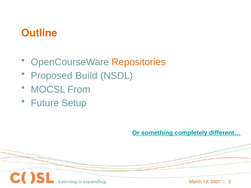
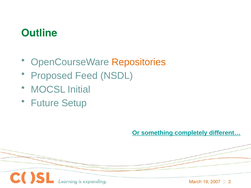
Outline colour: orange -> green (39, 33)
Build: Build -> Feed (86, 76)
From: From -> Initial (79, 90)
